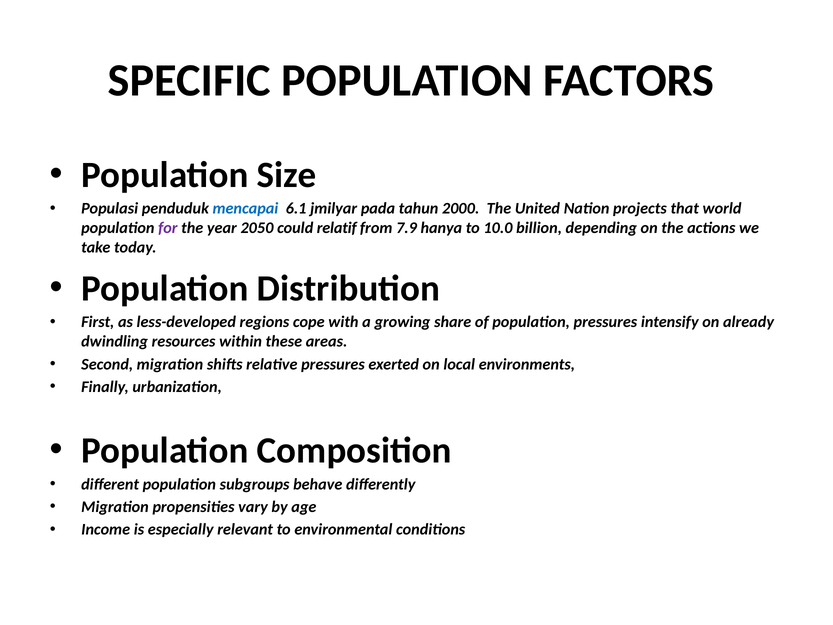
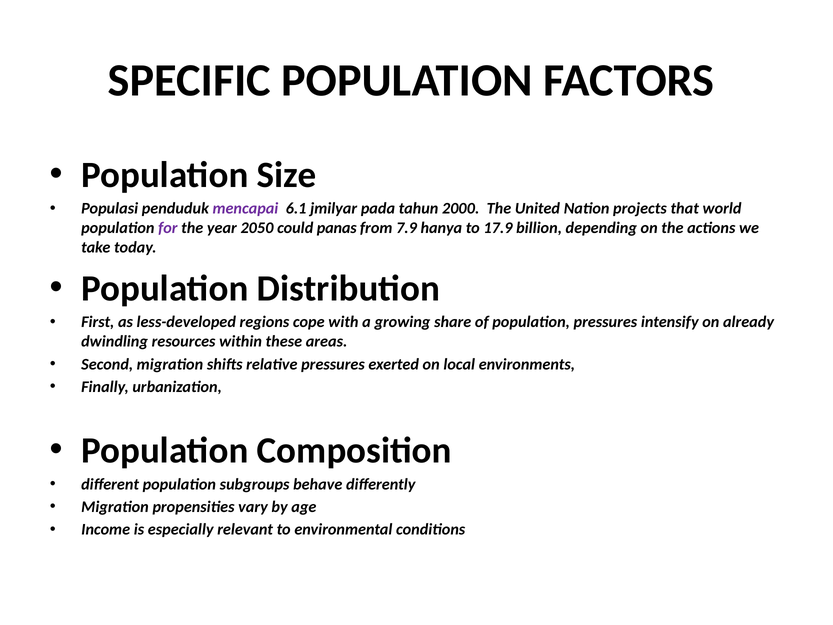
mencapai colour: blue -> purple (245, 208)
relatif: relatif -> panas (337, 228)
10.0: 10.0 -> 17.9 (498, 228)
